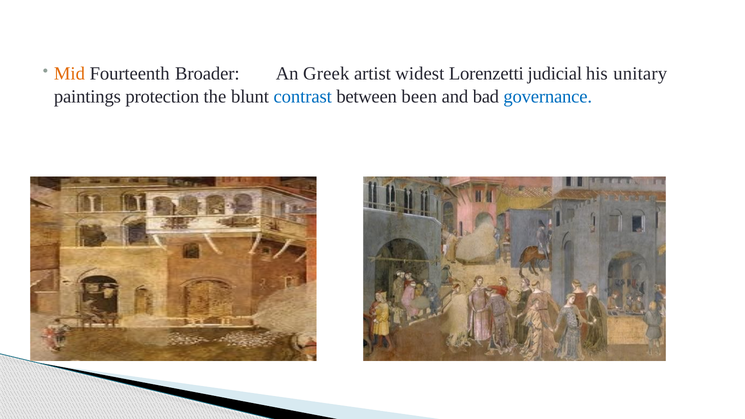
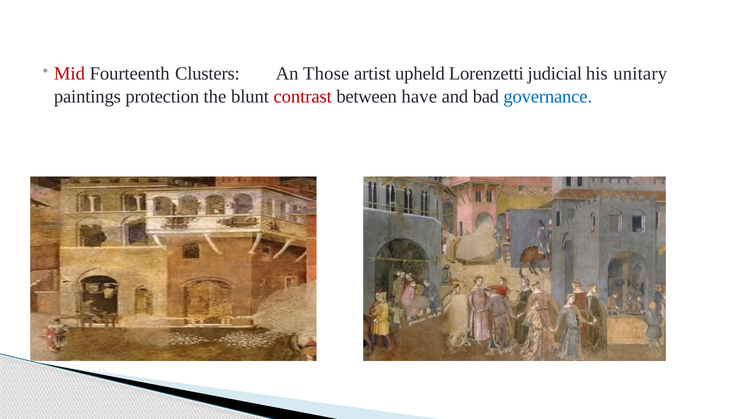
Mid colour: orange -> red (69, 74)
Broader: Broader -> Clusters (207, 74)
Greek: Greek -> Those (326, 74)
widest: widest -> upheld (420, 74)
contrast colour: blue -> red (303, 97)
been: been -> have (419, 97)
